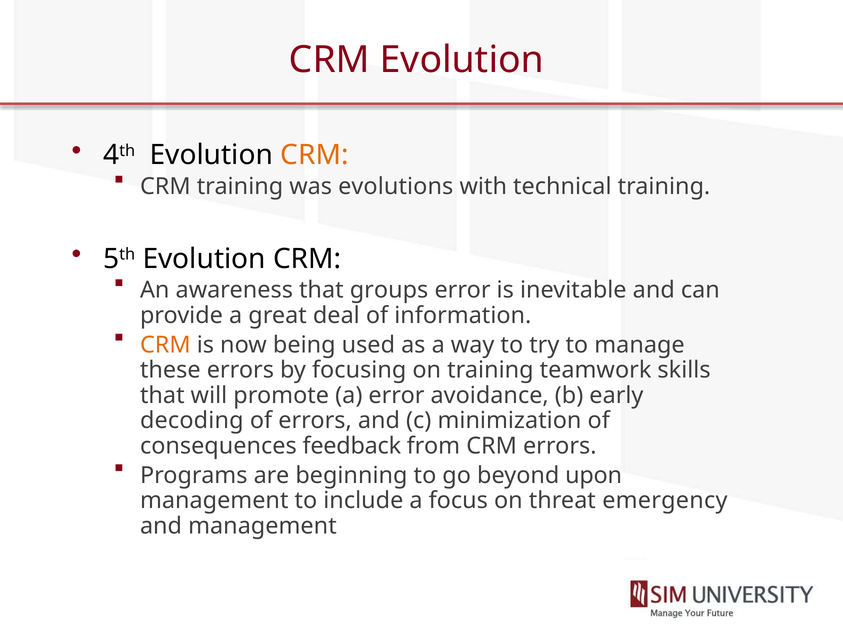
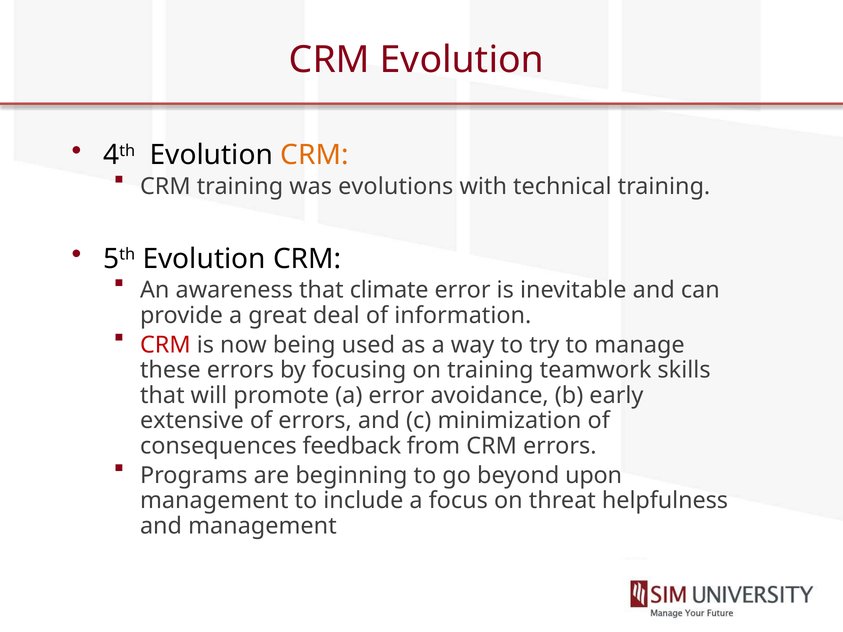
groups: groups -> climate (389, 290)
CRM colour: orange -> red (165, 345)
decoding: decoding -> extensive (192, 421)
emergency: emergency -> helpfulness (665, 501)
